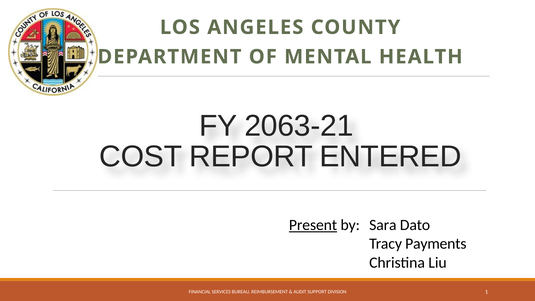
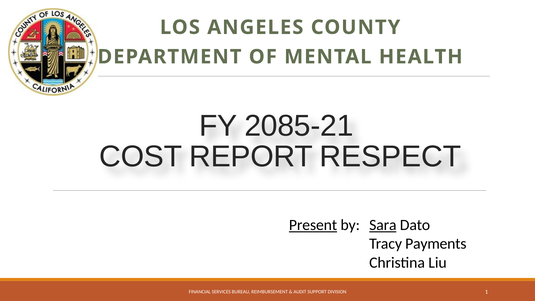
2063-21: 2063-21 -> 2085-21 (299, 126)
ENTERED: ENTERED -> RESPECT (390, 156)
Sara underline: none -> present (383, 225)
